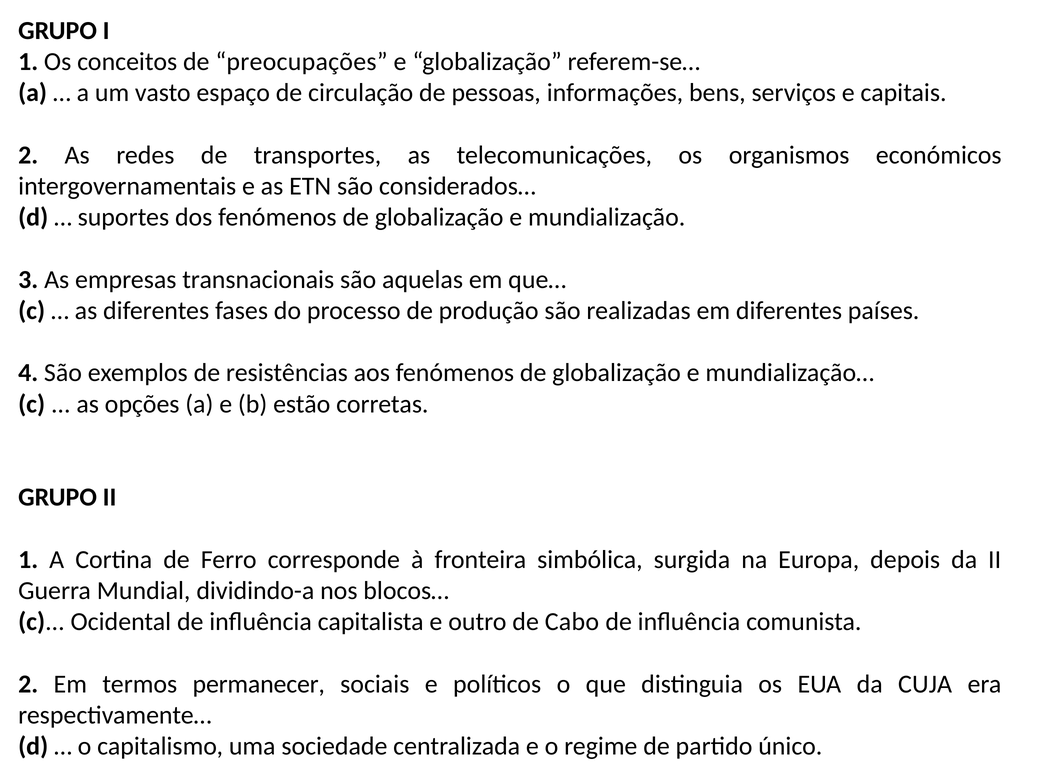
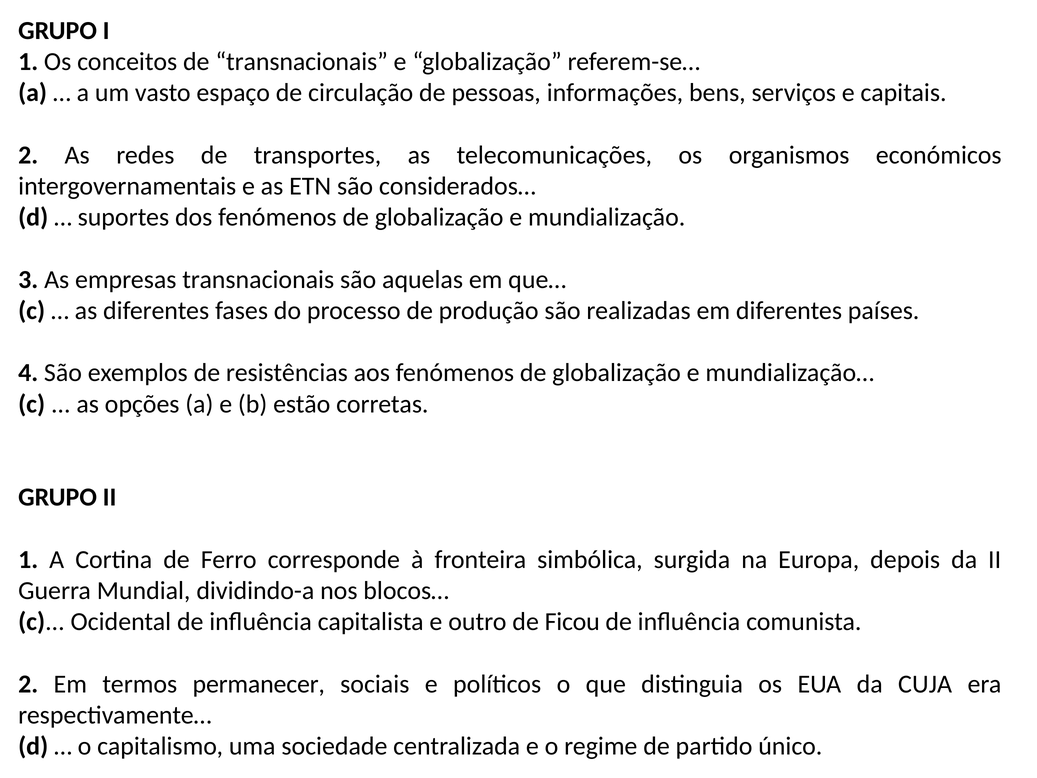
de preocupações: preocupações -> transnacionais (302, 62)
Cabo: Cabo -> Ficou (572, 622)
